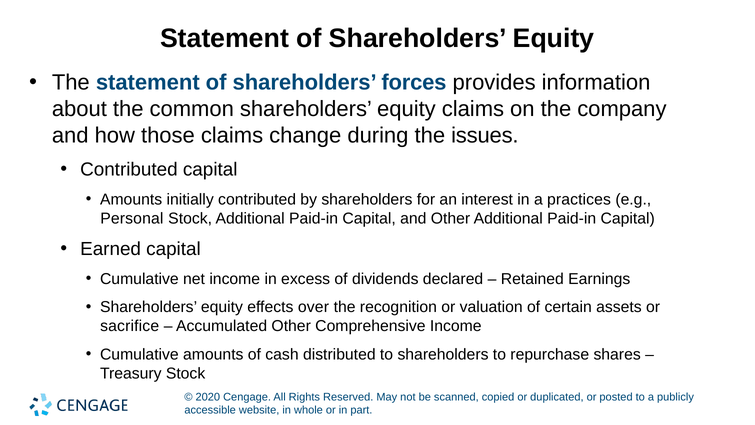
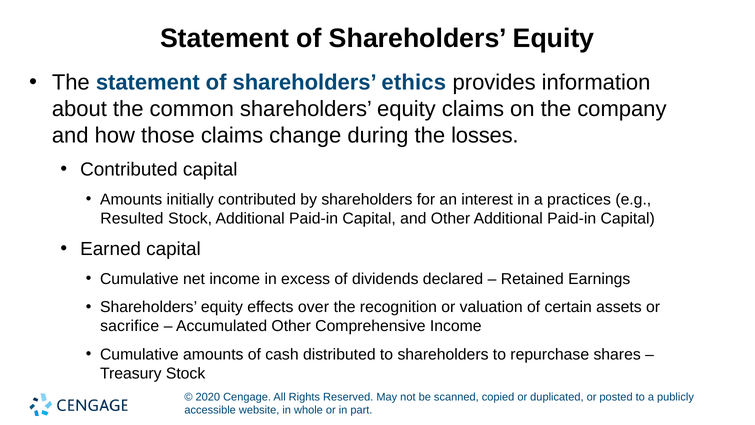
forces: forces -> ethics (414, 83)
issues: issues -> losses (485, 136)
Personal: Personal -> Resulted (132, 218)
